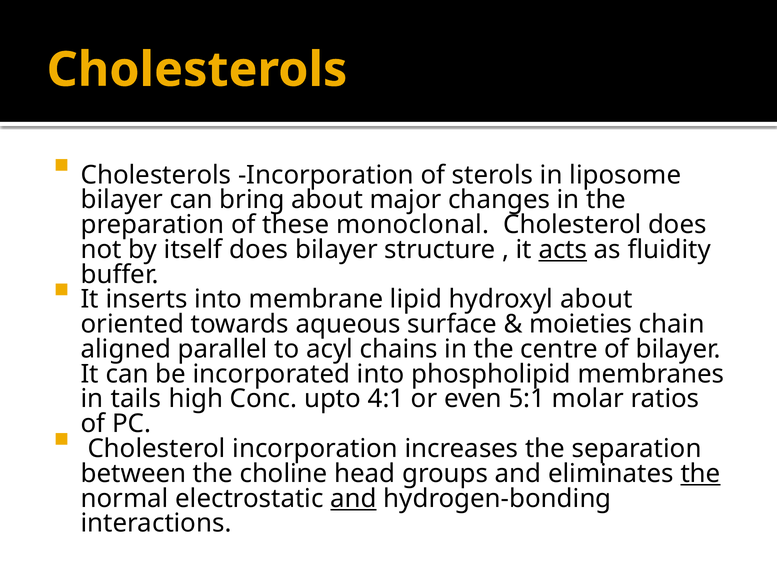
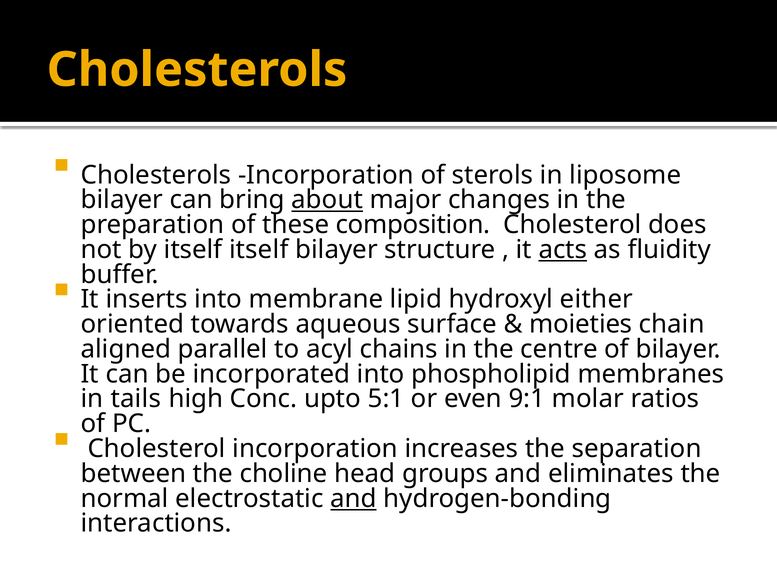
about underline: none -> present (327, 200)
monoclonal: monoclonal -> composition (413, 225)
itself does: does -> itself (259, 250)
hydroxyl about: about -> either (596, 299)
4:1: 4:1 -> 5:1 (386, 399)
5:1: 5:1 -> 9:1 (527, 399)
the underline: present -> none (701, 473)
